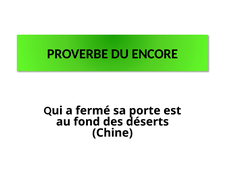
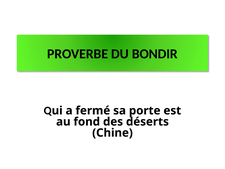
ENCORE: ENCORE -> BONDIR (155, 54)
